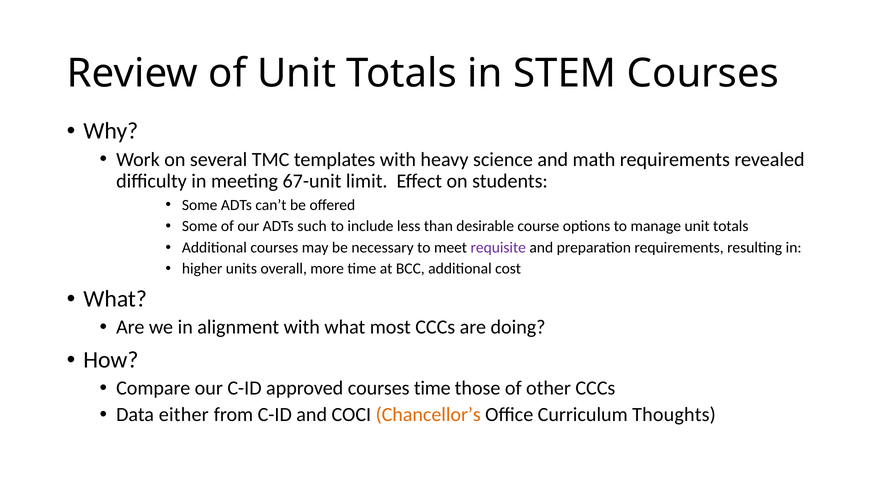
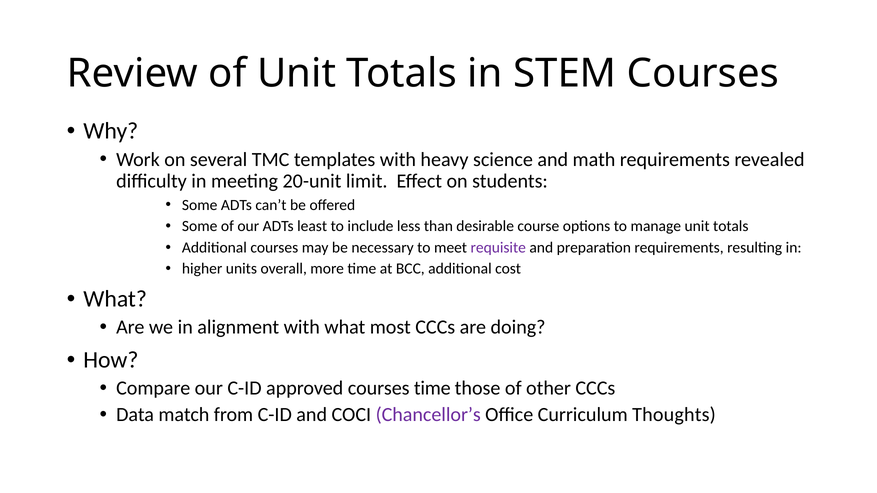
67-unit: 67-unit -> 20-unit (312, 181)
such: such -> least (312, 226)
either: either -> match (184, 415)
Chancellor’s colour: orange -> purple (428, 415)
